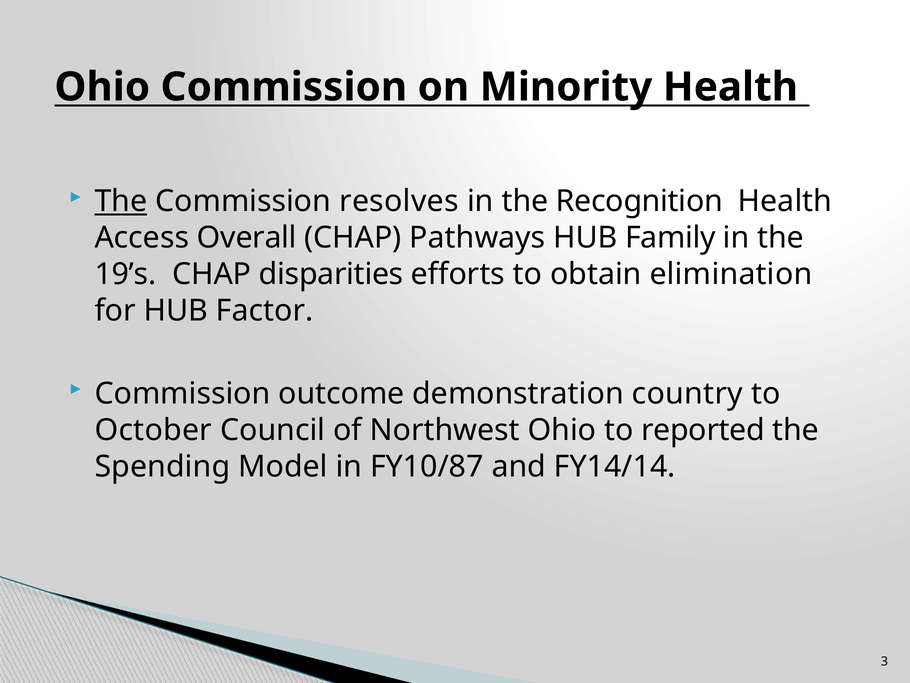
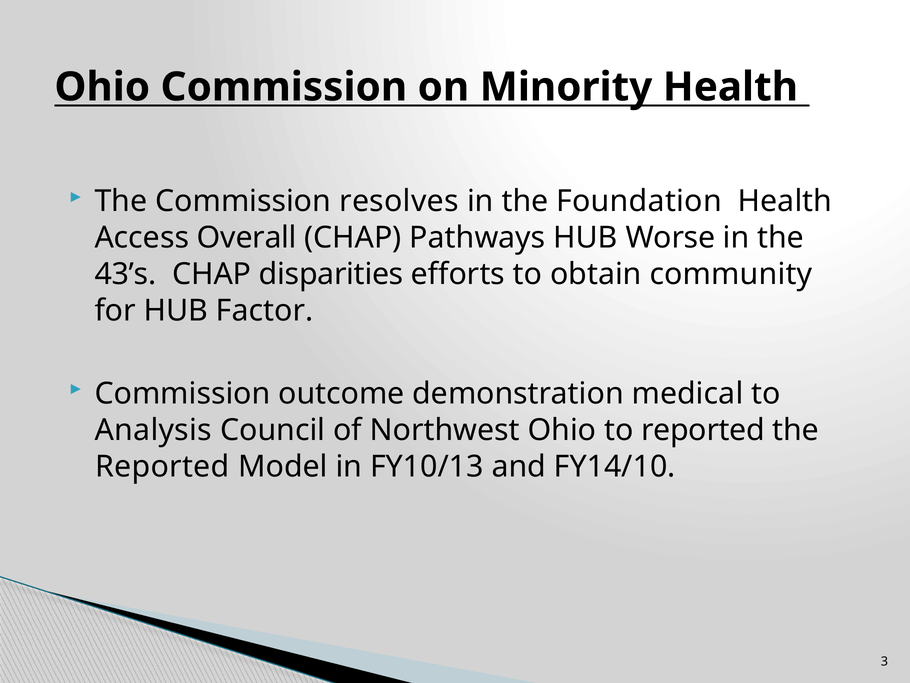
The underline: present -> none (121, 201)
Recognition: Recognition -> Foundation (639, 201)
Family: Family -> Worse (670, 238)
19’s: 19’s -> 43’s (126, 274)
elimination: elimination -> community (731, 274)
country: country -> medical (687, 393)
October: October -> Analysis (153, 430)
Spending: Spending -> Reported (162, 466)
FY10/87: FY10/87 -> FY10/13 (427, 466)
FY14/14: FY14/14 -> FY14/10 (615, 466)
